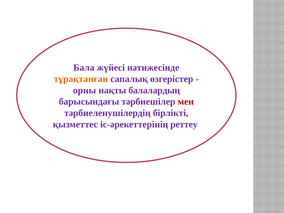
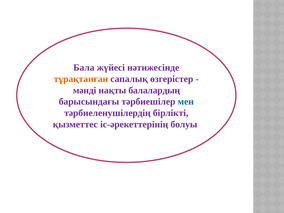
орны: орны -> мəнді (85, 90)
мен colour: red -> blue (186, 102)
реттеу: реттеу -> болуы (184, 124)
